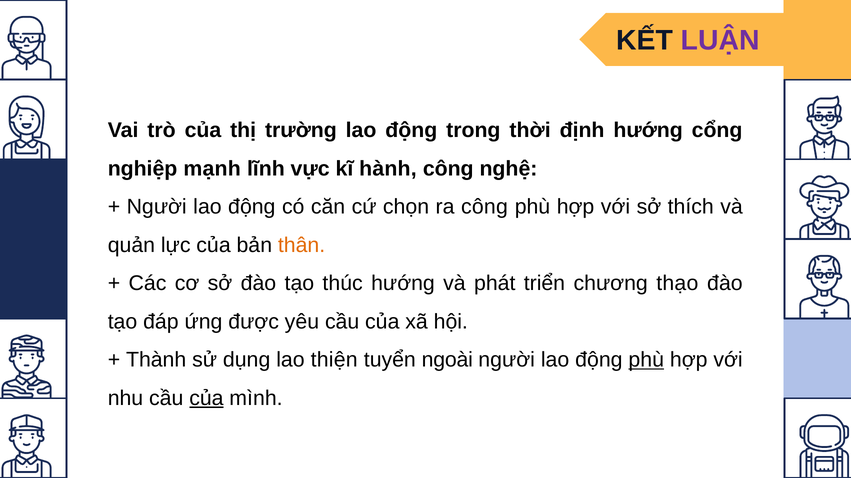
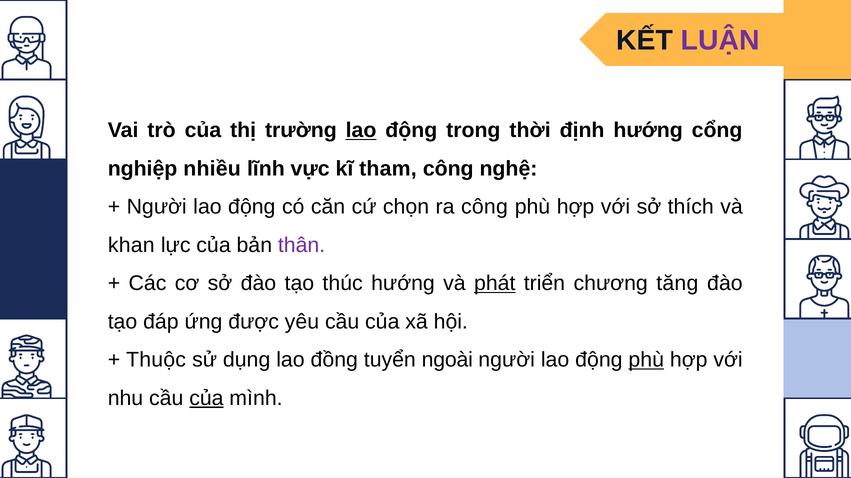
lao underline: none -> present (361, 131)
mạnh: mạnh -> nhiều (212, 169)
hành: hành -> tham (388, 169)
quản: quản -> khan (131, 245)
thân colour: orange -> purple (302, 245)
phát underline: none -> present (495, 284)
thạo: thạo -> tăng (677, 284)
Thành: Thành -> Thuộc (156, 360)
thiện: thiện -> đồng (334, 360)
